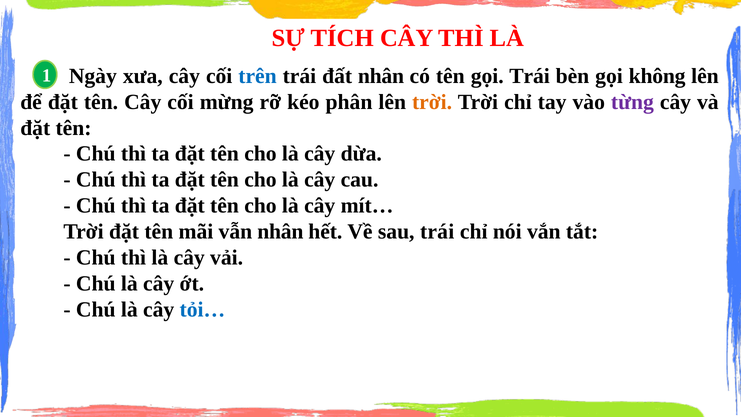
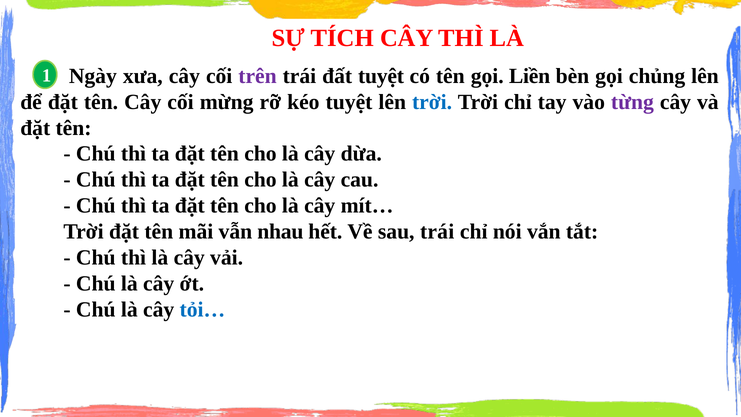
trên colour: blue -> purple (257, 76)
đất nhân: nhân -> tuyệt (381, 76)
gọi Trái: Trái -> Liền (530, 76)
không: không -> chủng (657, 76)
kéo phân: phân -> tuyệt (349, 102)
trời colour: orange -> blue (432, 102)
vẫn nhân: nhân -> nhau (280, 232)
